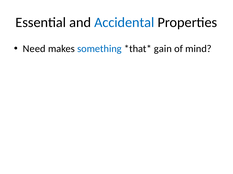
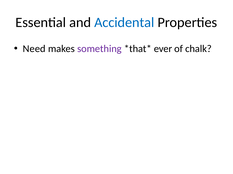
something colour: blue -> purple (99, 49)
gain: gain -> ever (163, 49)
mind: mind -> chalk (198, 49)
